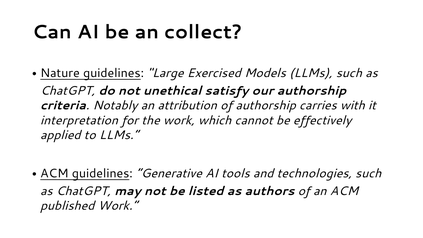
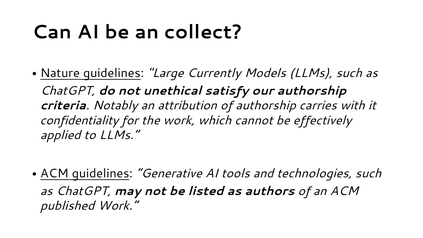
Exercised: Exercised -> Currently (214, 73)
interpretation: interpretation -> confidentiality (79, 120)
